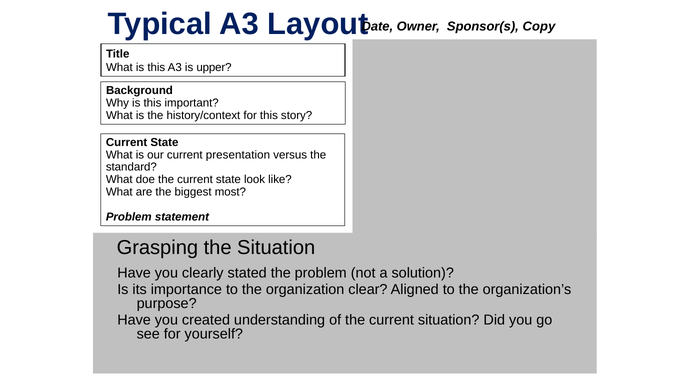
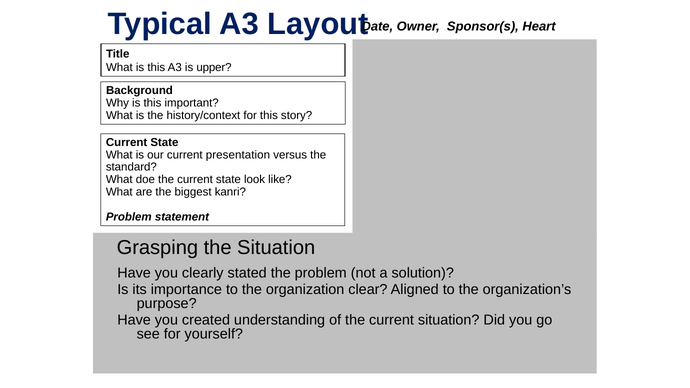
Copy: Copy -> Heart (539, 27)
most: most -> kanri (230, 192)
